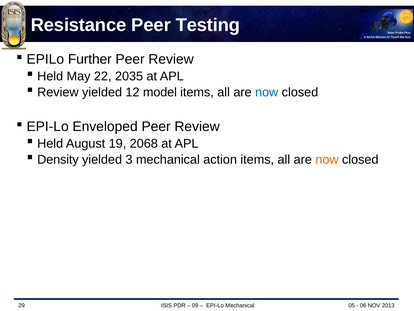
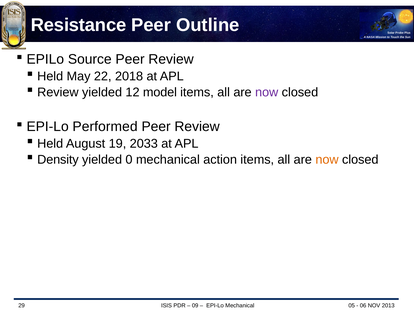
Testing: Testing -> Outline (208, 25)
Further: Further -> Source (90, 59)
2035: 2035 -> 2018 (129, 76)
now colour: blue -> purple (267, 92)
Enveloped: Enveloped -> Performed (105, 126)
2068: 2068 -> 2033 (144, 143)
3: 3 -> 0 (129, 159)
